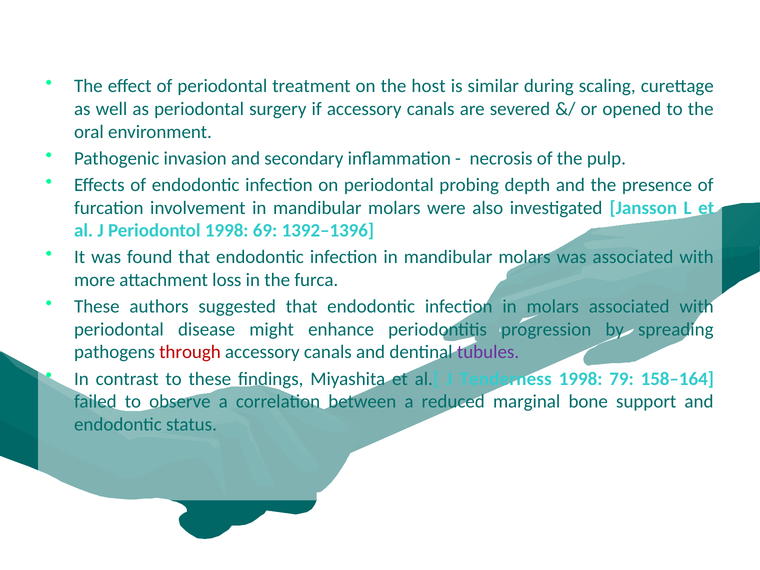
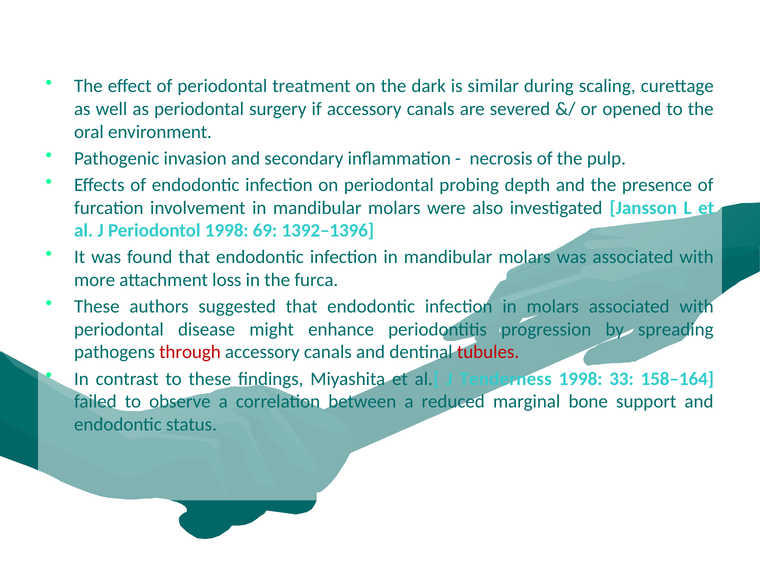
host: host -> dark (429, 86)
tubules colour: purple -> red (488, 352)
79: 79 -> 33 (622, 379)
